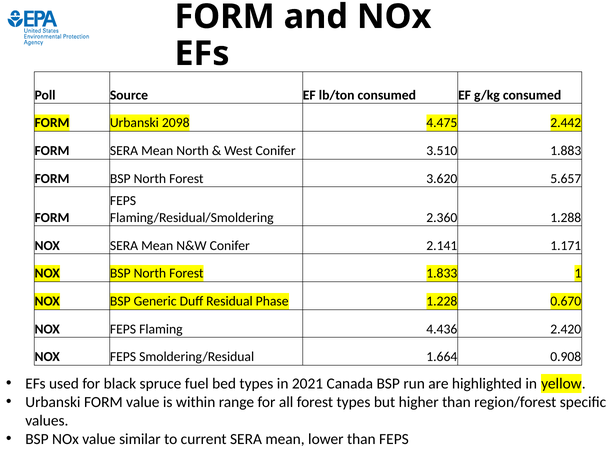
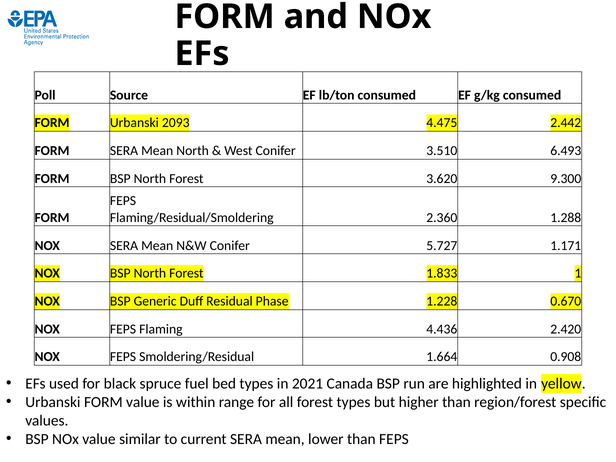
2098: 2098 -> 2093 (176, 123)
1.883: 1.883 -> 6.493 (566, 151)
5.657: 5.657 -> 9.300 (566, 179)
2.141: 2.141 -> 5.727 (442, 246)
